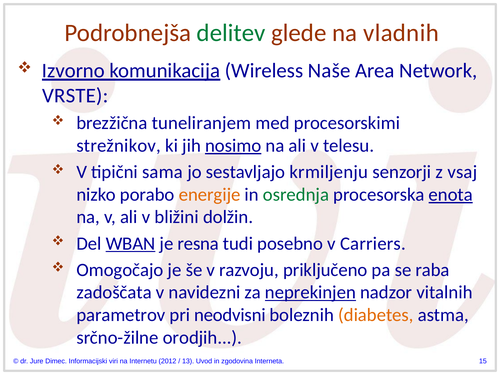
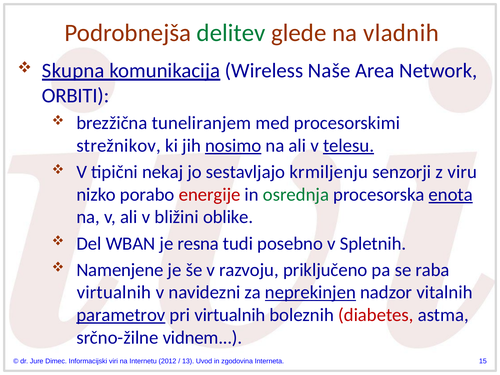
Izvorno: Izvorno -> Skupna (73, 71)
VRSTE: VRSTE -> ORBITI (76, 96)
telesu underline: none -> present (349, 146)
sama: sama -> nekaj (163, 172)
vsaj: vsaj -> viru (462, 172)
energije colour: orange -> red (210, 195)
dolžin: dolžin -> oblike (228, 217)
WBAN underline: present -> none (131, 244)
Carriers: Carriers -> Spletnih (373, 244)
Omogočajo: Omogočajo -> Namenjene (120, 270)
zadoščata: zadoščata -> virtualnih (114, 292)
parametrov underline: none -> present (121, 315)
pri neodvisni: neodvisni -> virtualnih (230, 315)
diabetes colour: orange -> red (376, 315)
orodjih: orodjih -> vidnem (202, 338)
